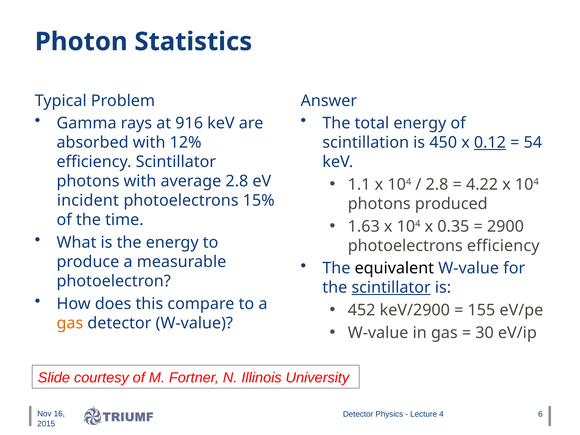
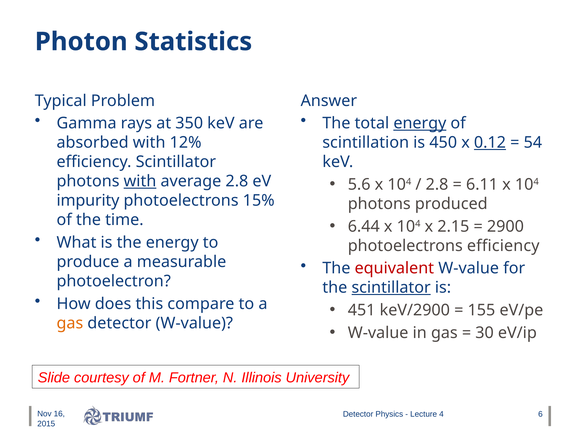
916: 916 -> 350 (189, 123)
energy underline: none -> present (420, 123)
1.1: 1.1 -> 5.6 (359, 185)
4.22: 4.22 -> 6.11 (482, 185)
with underline: none -> present (140, 181)
incident: incident -> impurity (88, 201)
1.63: 1.63 -> 6.44 (364, 226)
0.35: 0.35 -> 2.15 (453, 226)
equivalent colour: black -> red (394, 268)
452: 452 -> 451 (362, 310)
